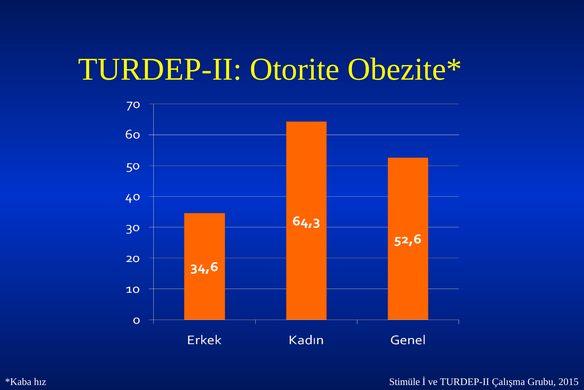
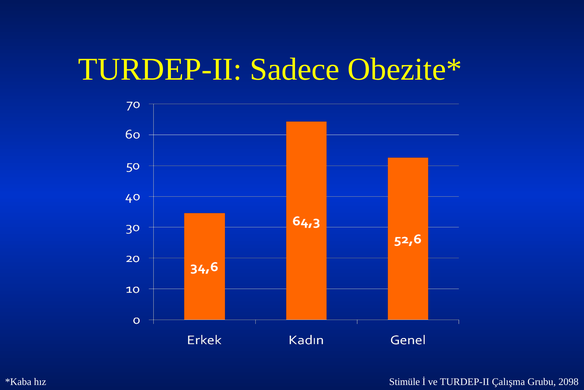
Otorite: Otorite -> Sadece (295, 69)
2015: 2015 -> 2098 (569, 381)
